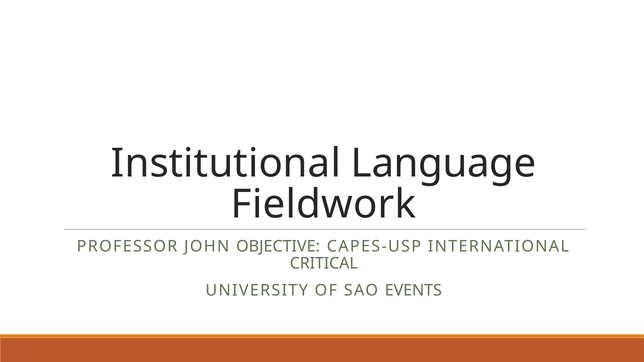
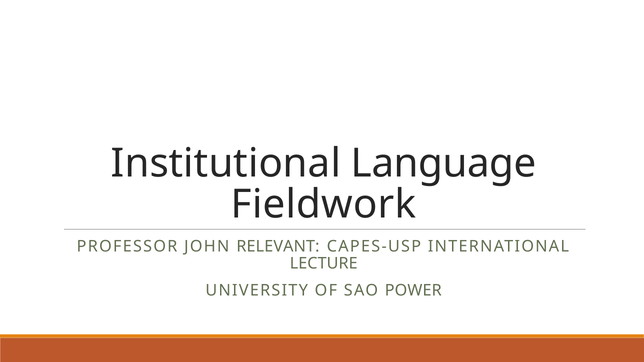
OBJECTIVE: OBJECTIVE -> RELEVANT (278, 246)
CRITICAL: CRITICAL -> LECTURE (324, 264)
EVENTS: EVENTS -> POWER (413, 291)
